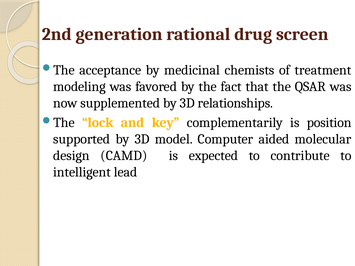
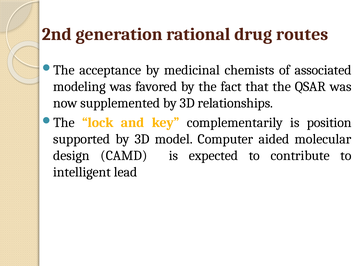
screen: screen -> routes (302, 34)
treatment: treatment -> associated (323, 70)
